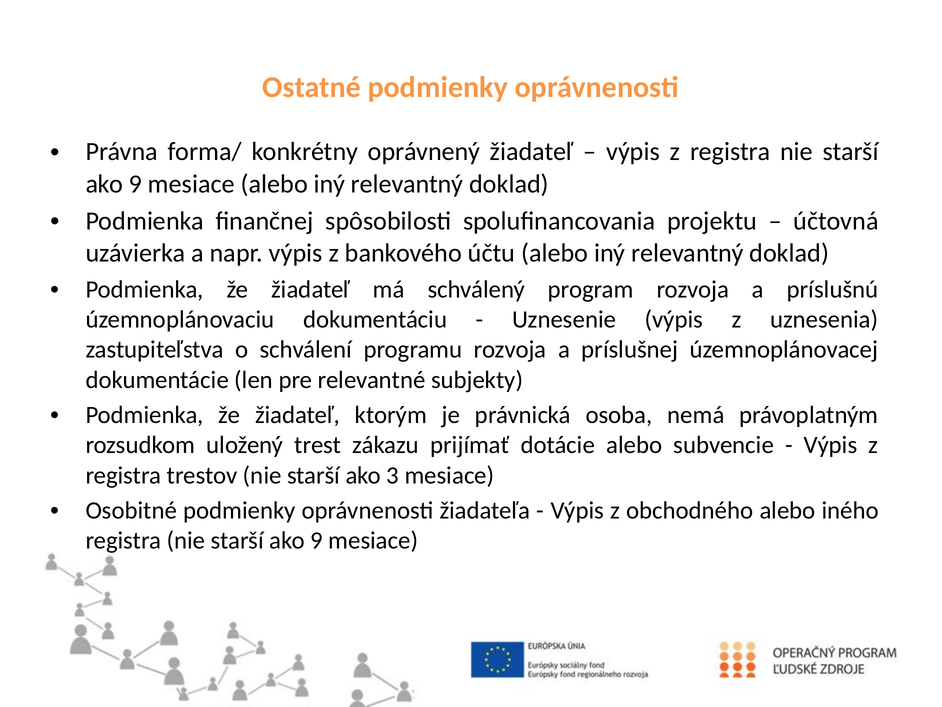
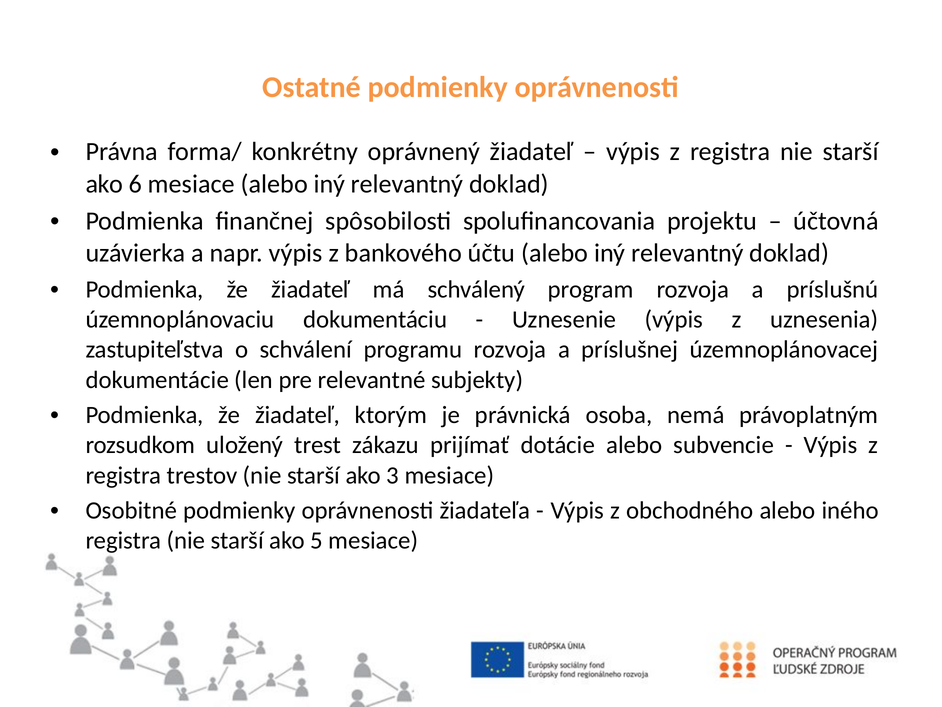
9: 9 -> 6 (135, 184)
9: 9 -> 5 (317, 540)
